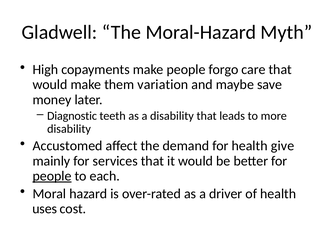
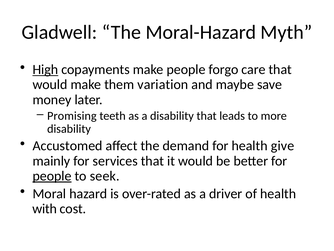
High underline: none -> present (45, 69)
Diagnostic: Diagnostic -> Promising (72, 116)
each: each -> seek (105, 176)
uses: uses -> with (45, 208)
